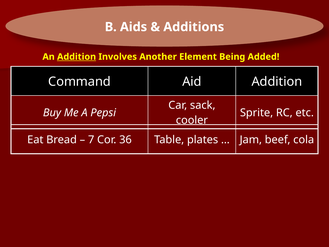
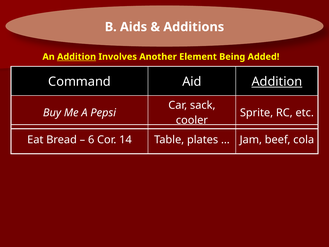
Addition underline: none -> present (277, 82)
7: 7 -> 6 (91, 140)
36: 36 -> 14 (125, 140)
